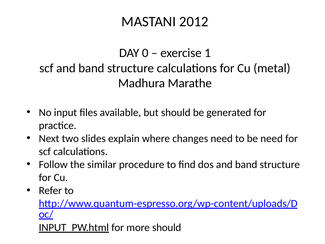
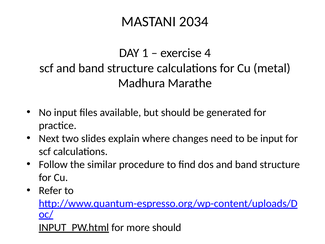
2012: 2012 -> 2034 (194, 22)
0: 0 -> 1 (145, 53)
1: 1 -> 4 (208, 53)
be need: need -> input (272, 138)
